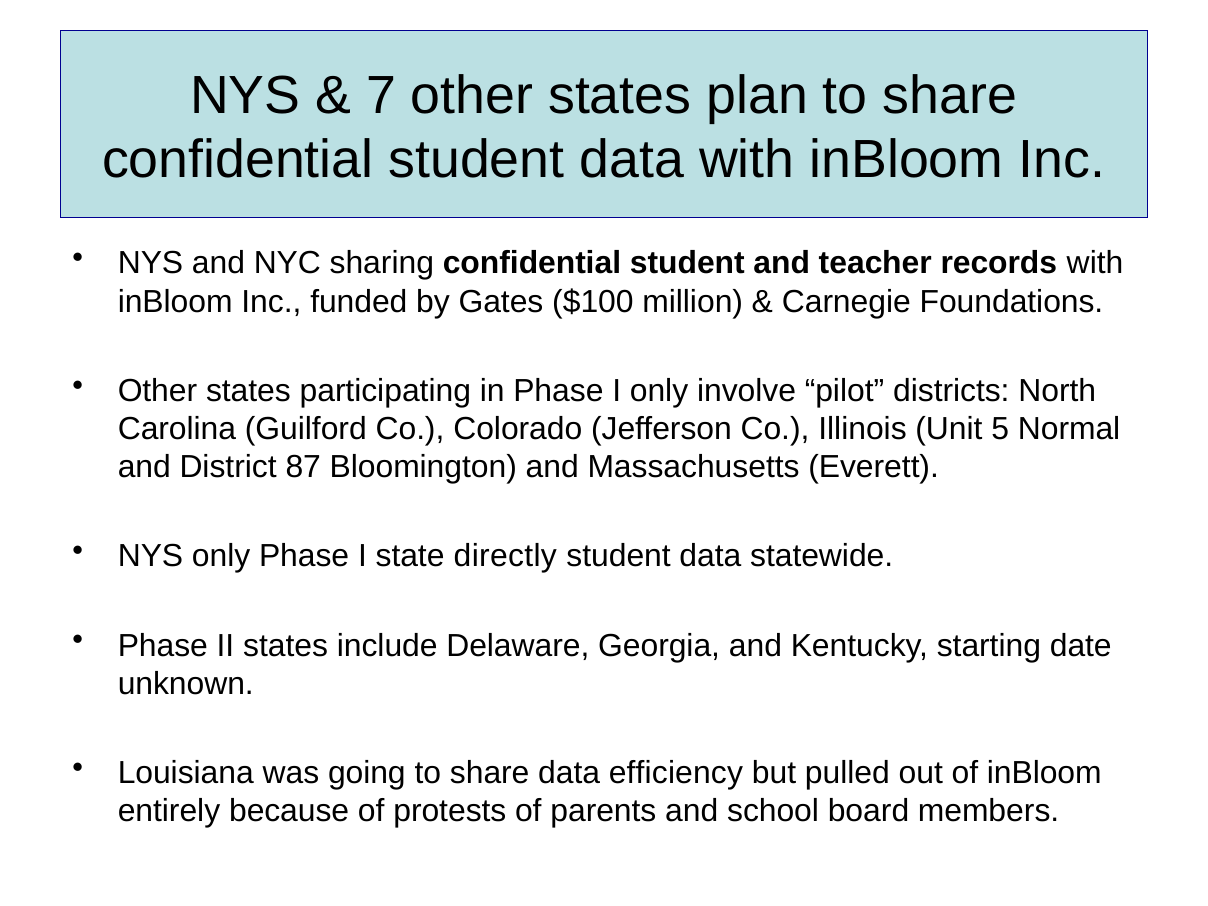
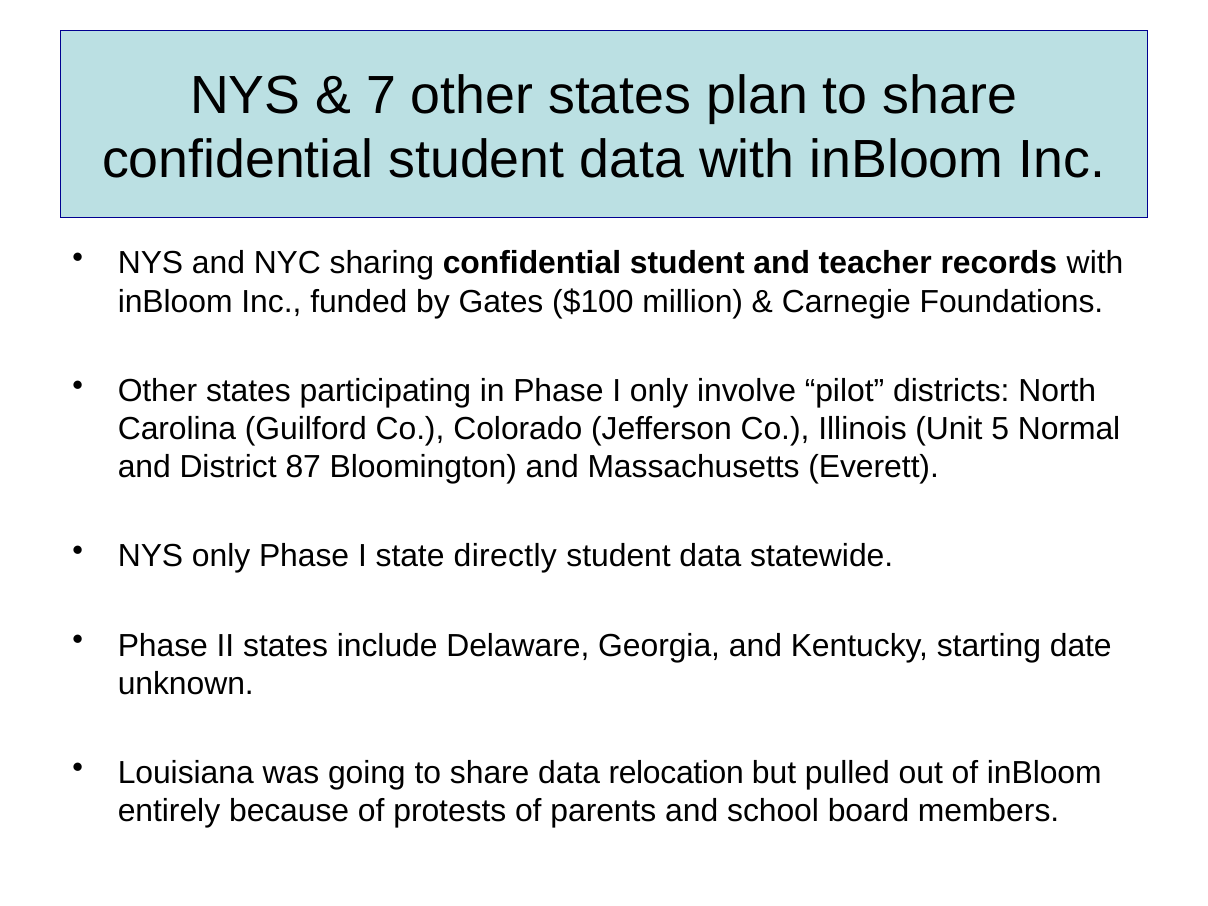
efficiency: efficiency -> relocation (676, 773)
